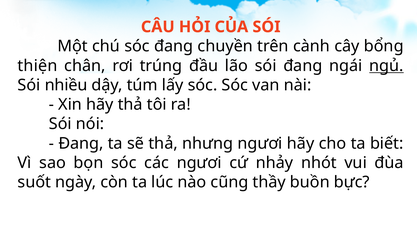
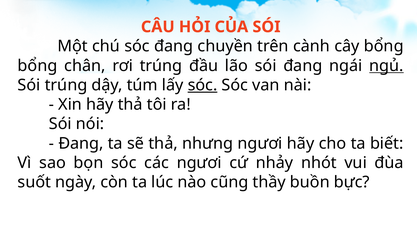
thiện: thiện -> bổng (38, 66)
Sói nhiều: nhiều -> trúng (66, 85)
sóc underline: none -> present (203, 85)
